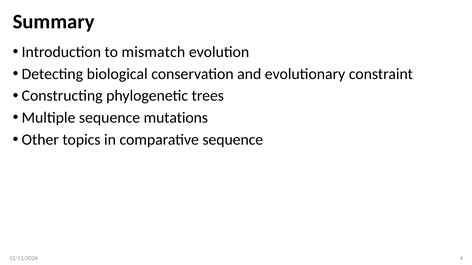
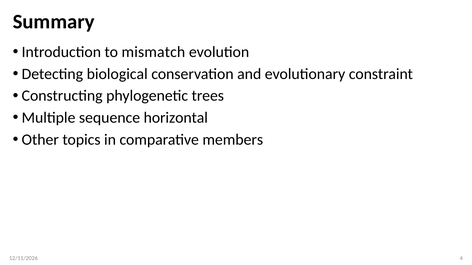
mutations: mutations -> horizontal (176, 118)
comparative sequence: sequence -> members (233, 140)
